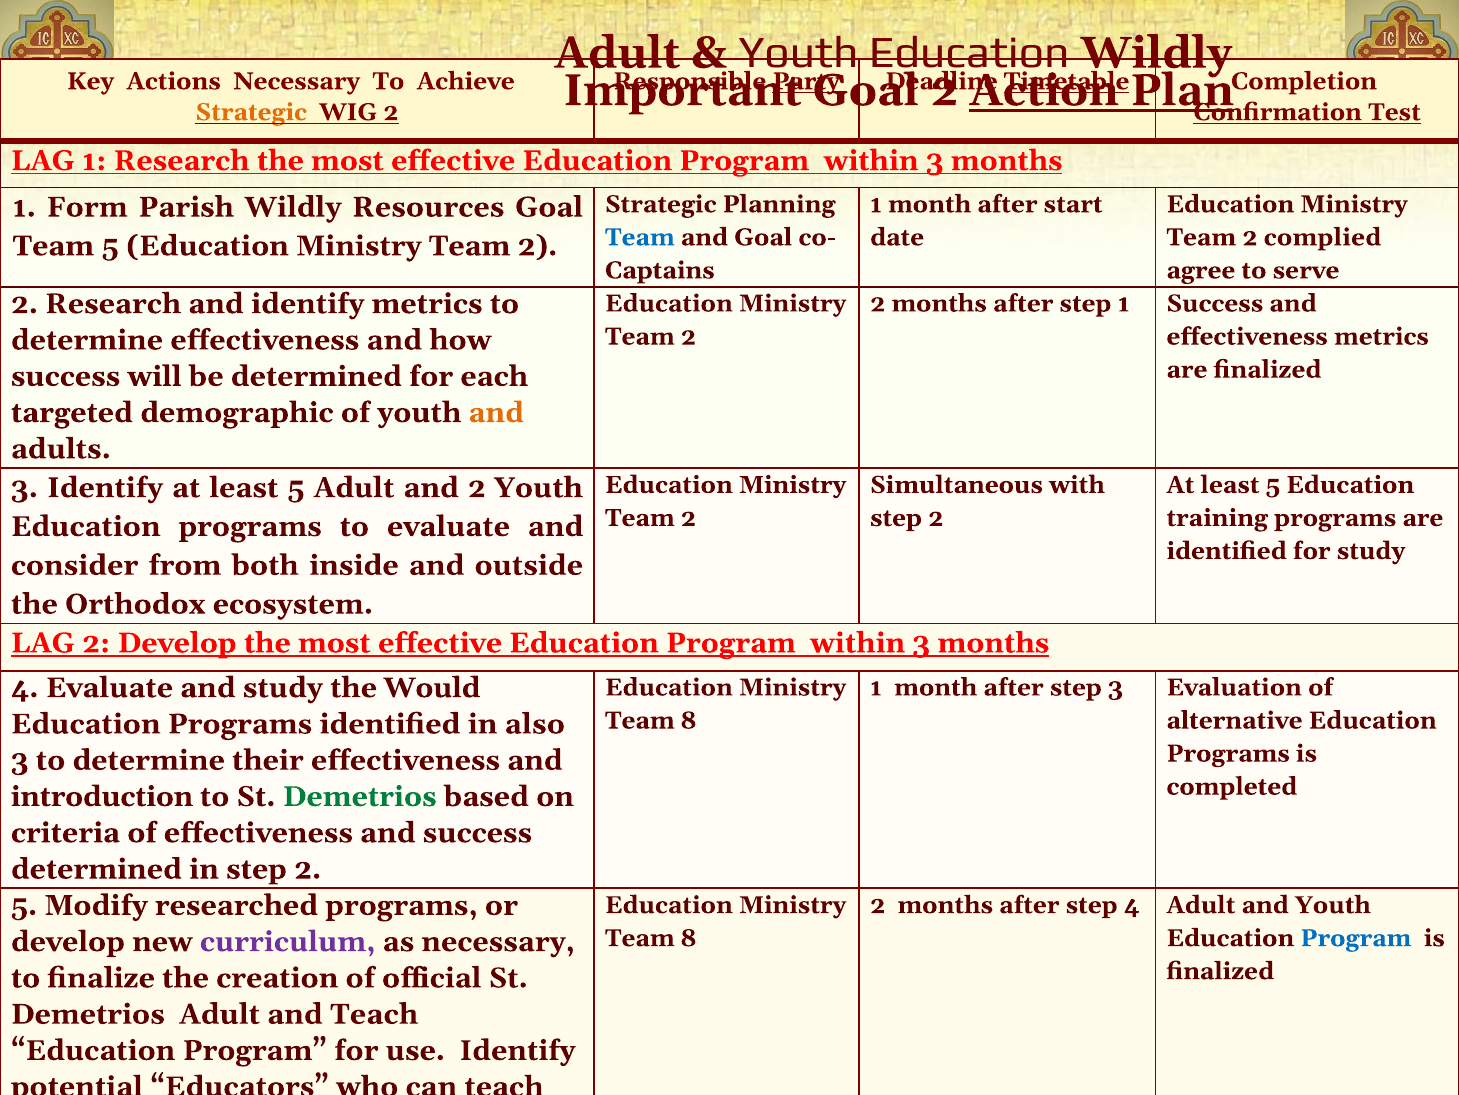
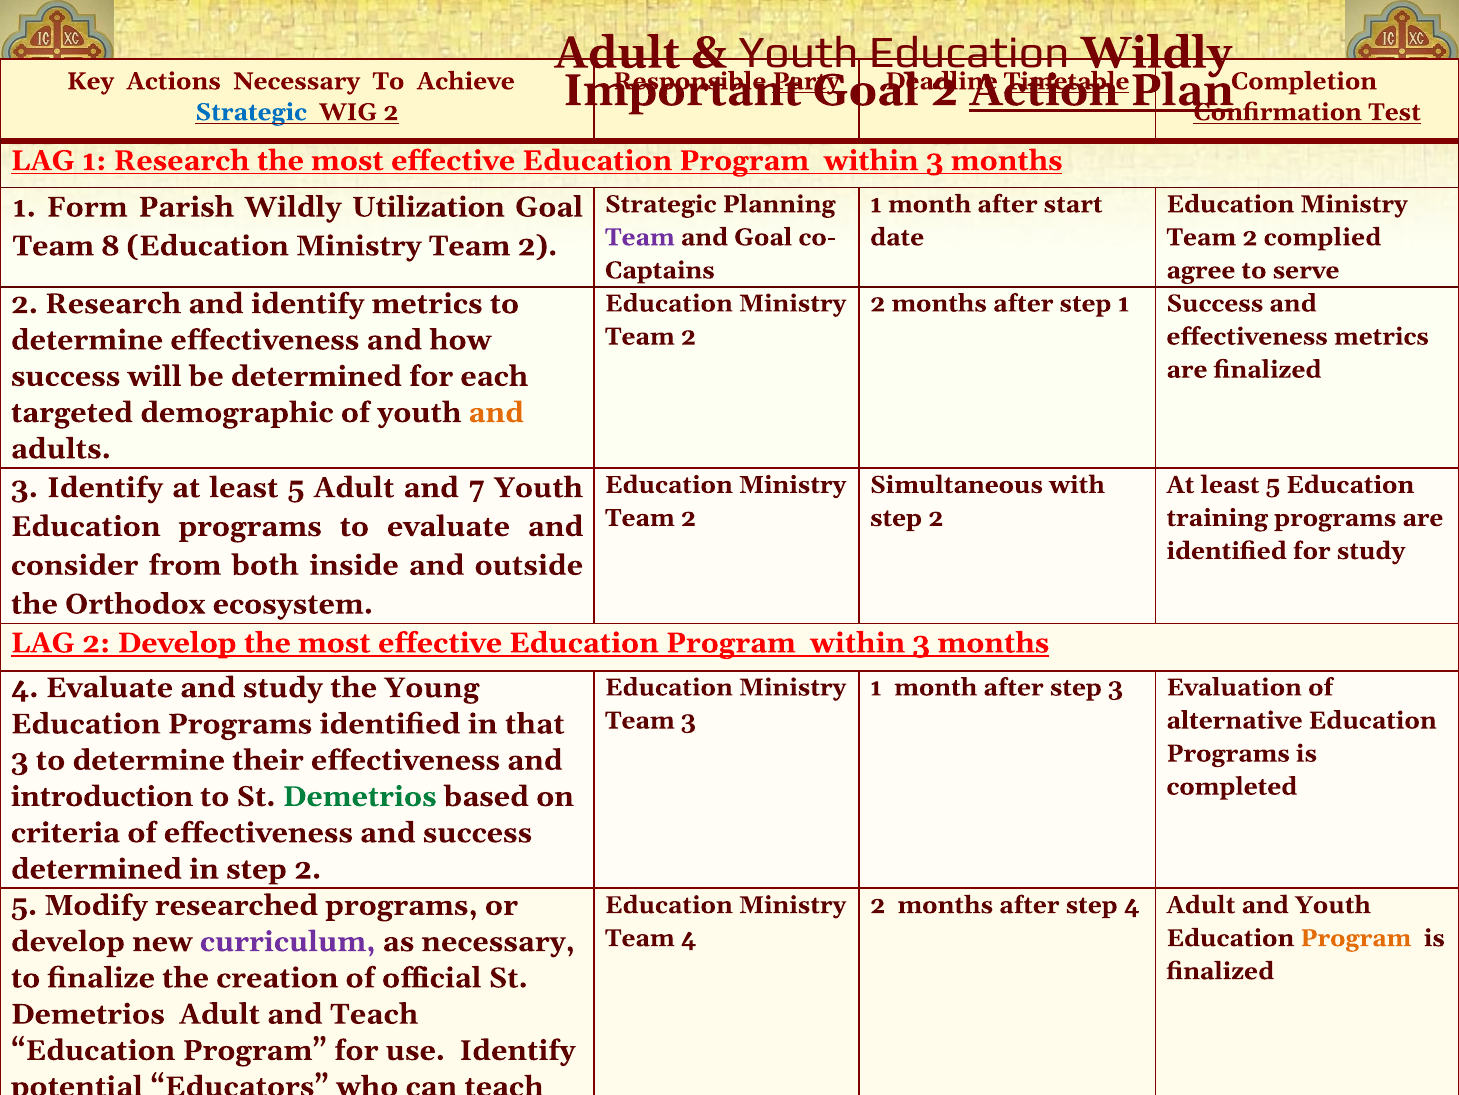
Strategic colour: orange -> blue (251, 112)
Resources: Resources -> Utilization (428, 207)
Team colour: blue -> purple (640, 237)
Team 5: 5 -> 8 (110, 246)
and 2: 2 -> 7 (476, 487)
Would: Would -> Young (432, 687)
8: 8 -> 3 (688, 720)
also: also -> that (535, 724)
8: 8 -> 4 (689, 938)
Program colour: blue -> orange (1356, 938)
